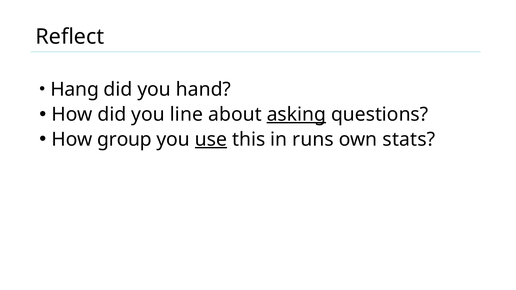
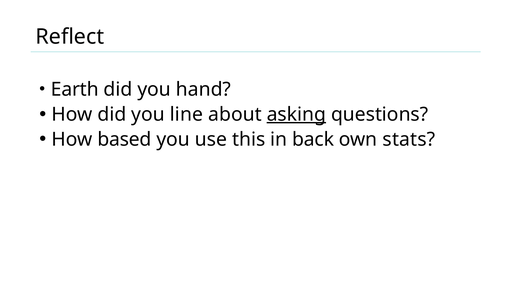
Hang: Hang -> Earth (75, 90)
group: group -> based (125, 139)
use underline: present -> none (211, 139)
runs: runs -> back (313, 139)
